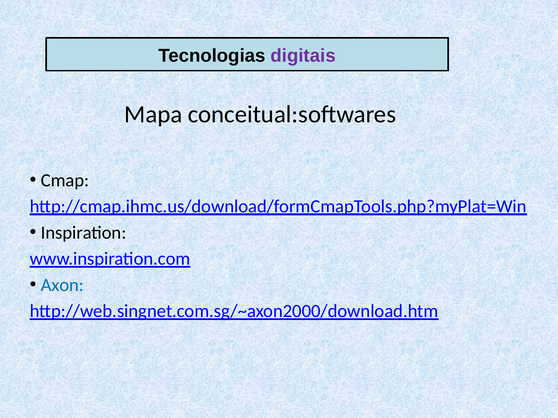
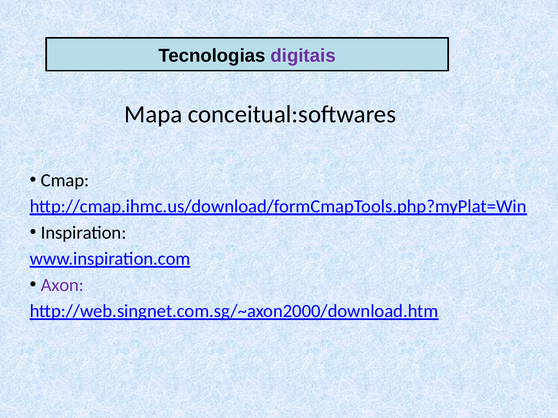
Axon colour: blue -> purple (62, 285)
